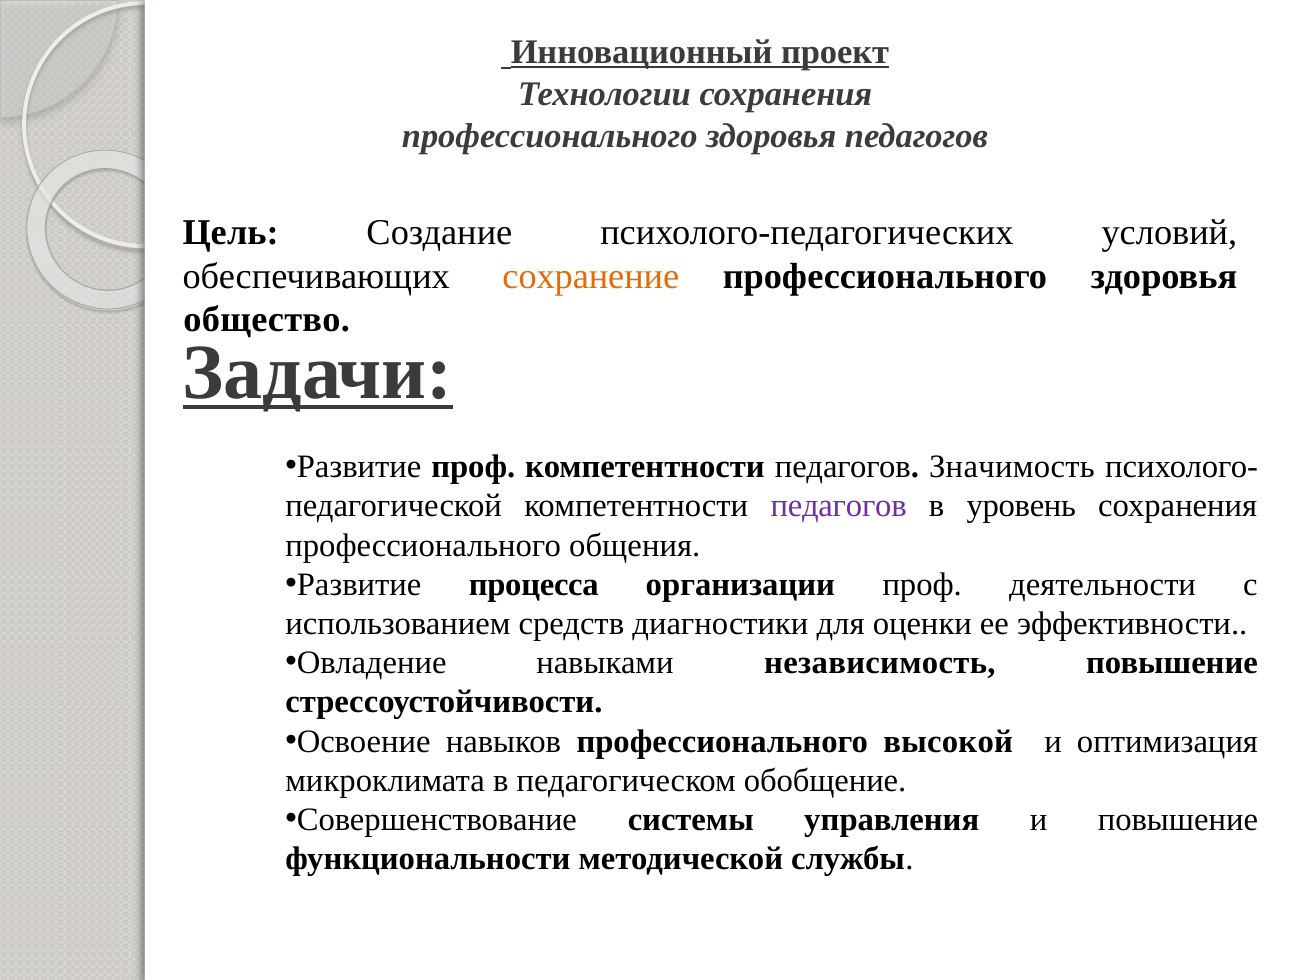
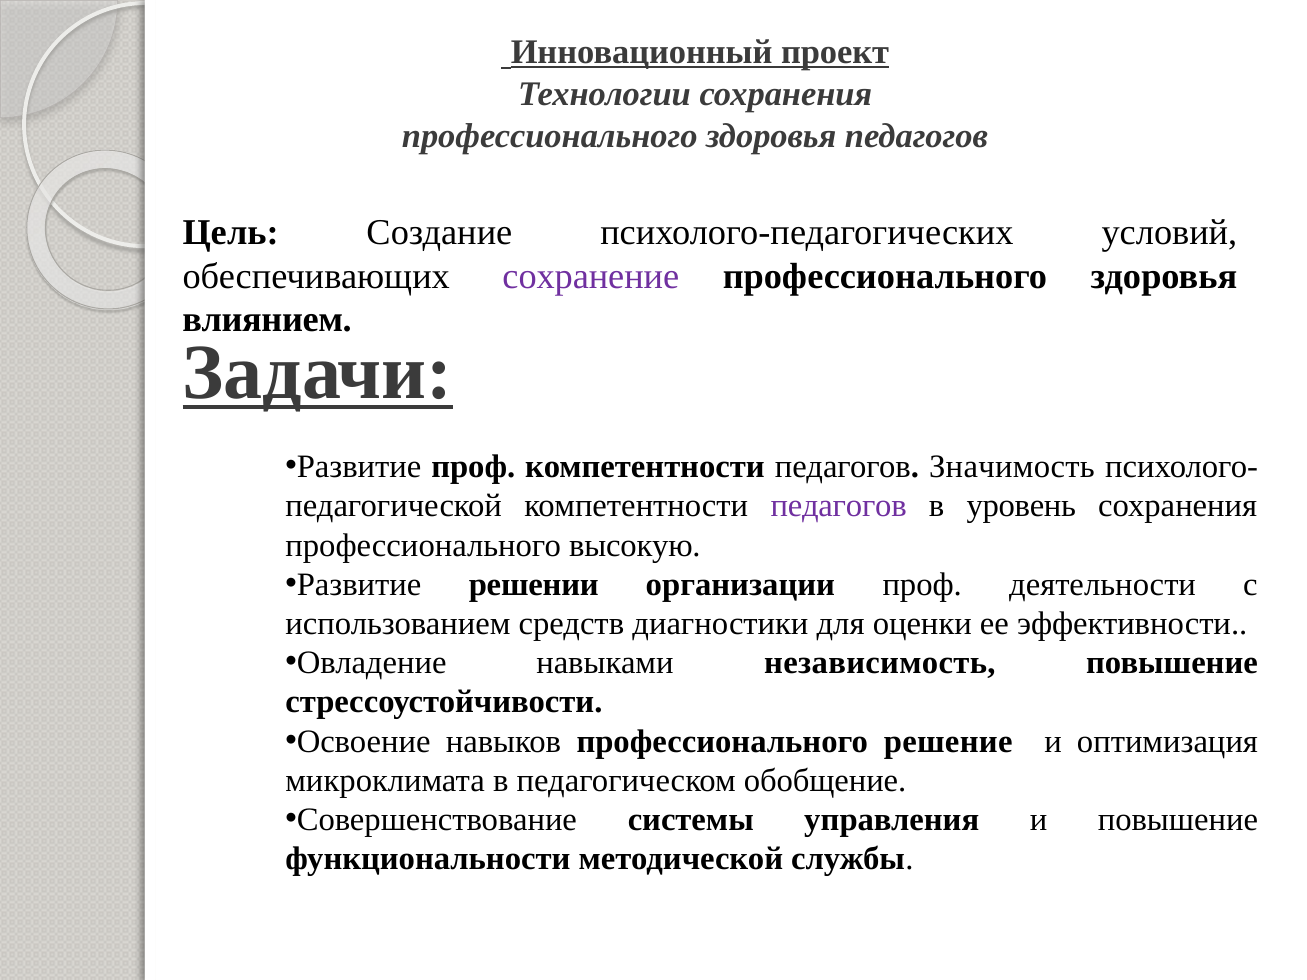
сохранение colour: orange -> purple (591, 276)
общество: общество -> влиянием (267, 320)
общения: общения -> высокую (635, 545)
процесса: процесса -> решении (534, 585)
высокой: высокой -> решение (948, 741)
